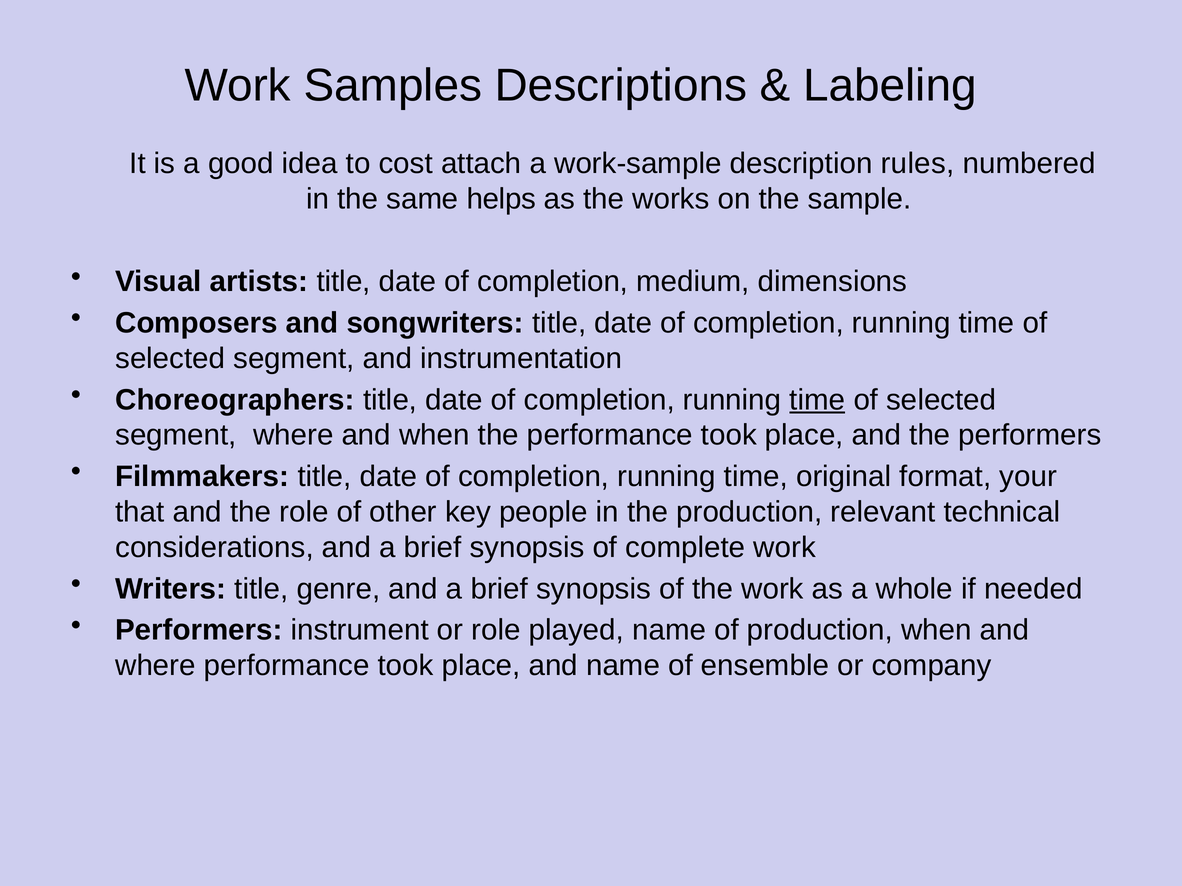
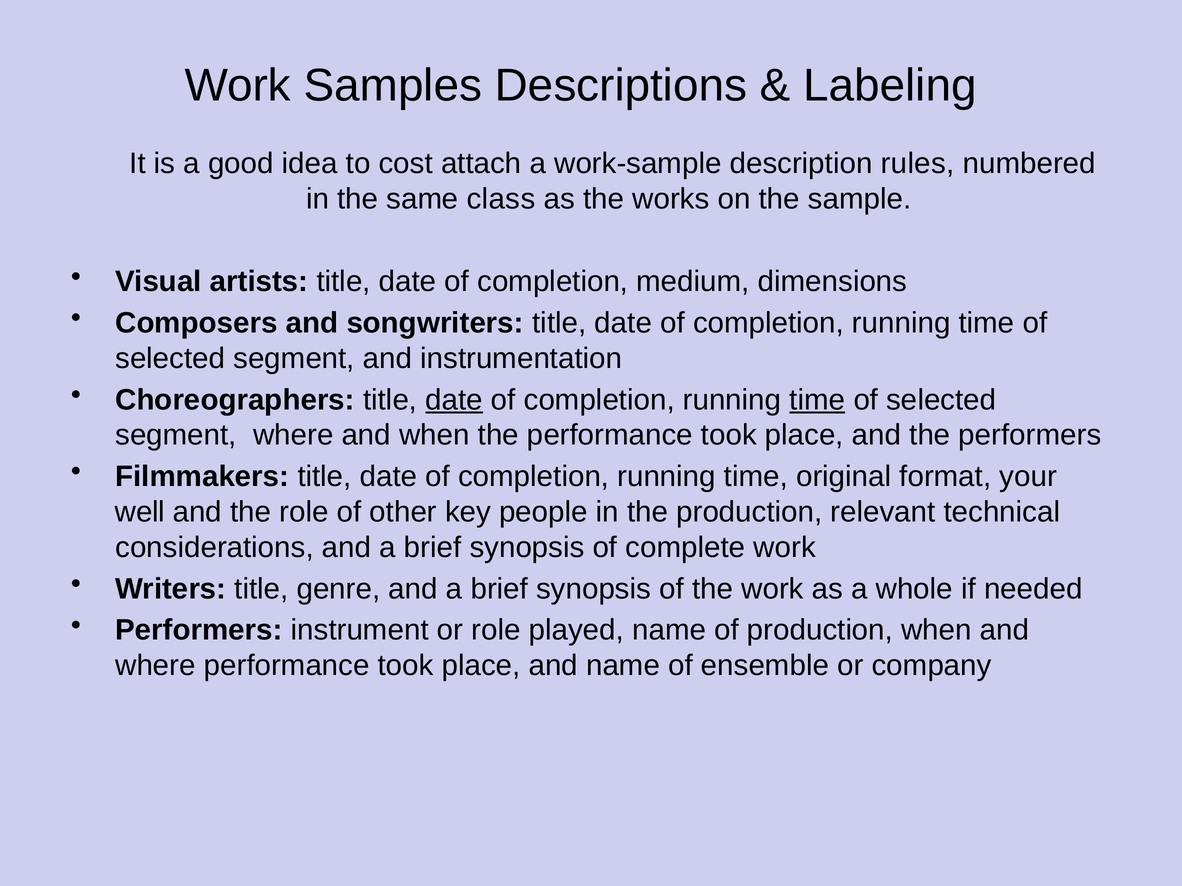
helps: helps -> class (501, 199)
date underline: none -> present (454, 400)
that: that -> well (140, 512)
